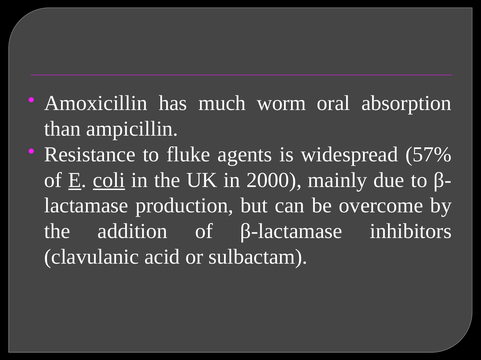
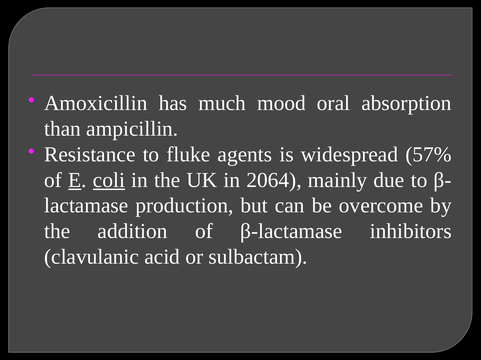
worm: worm -> mood (281, 103)
2000: 2000 -> 2064 (274, 180)
